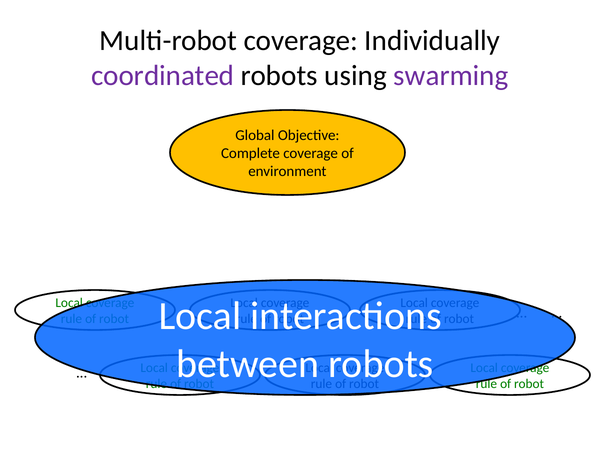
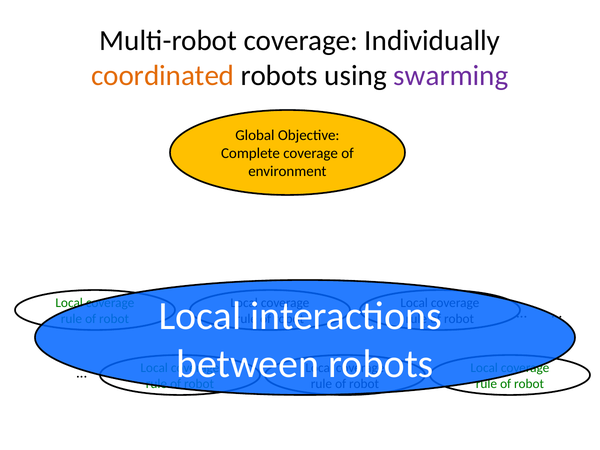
coordinated colour: purple -> orange (163, 76)
